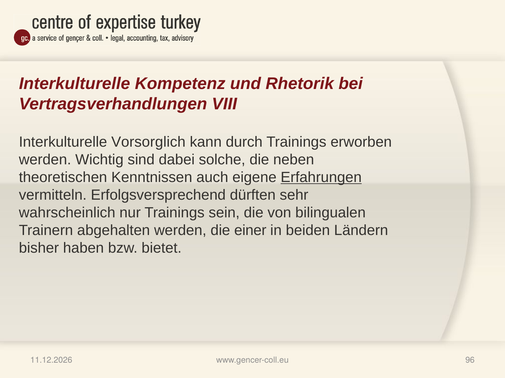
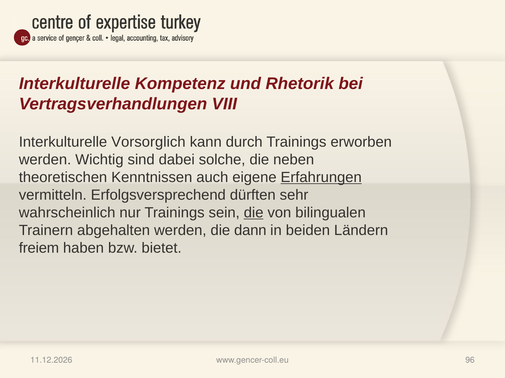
die underline: none -> present (254, 213)
einer: einer -> dann (250, 231)
bisher: bisher -> freiem (39, 248)
